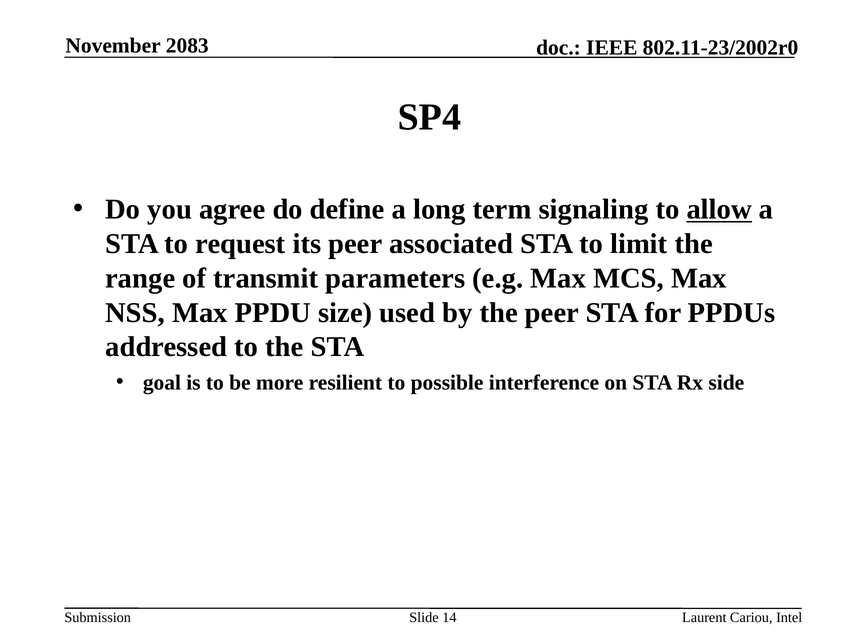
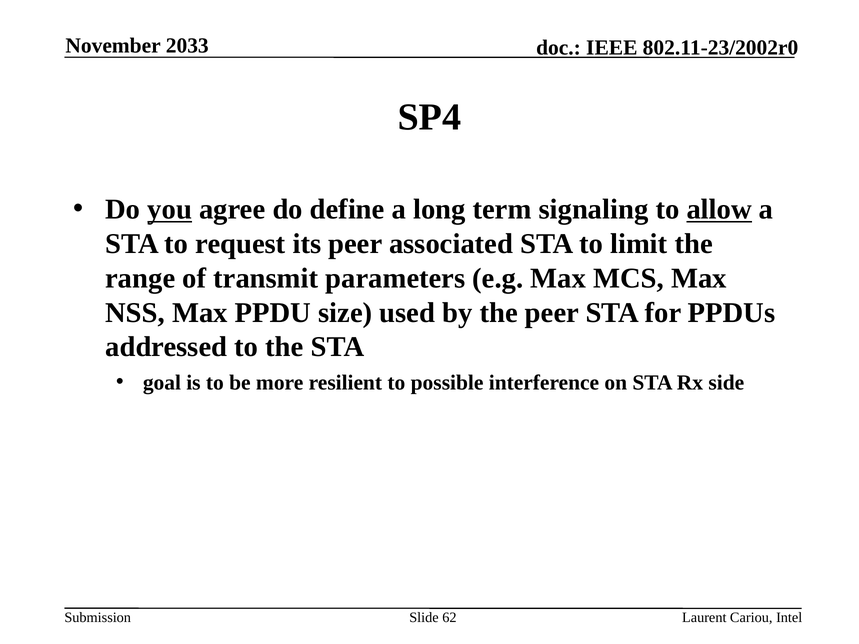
2083: 2083 -> 2033 (187, 46)
you underline: none -> present (170, 210)
14: 14 -> 62 (449, 618)
